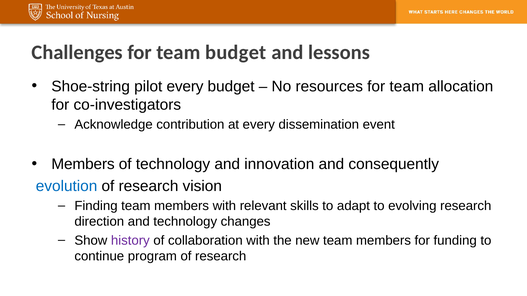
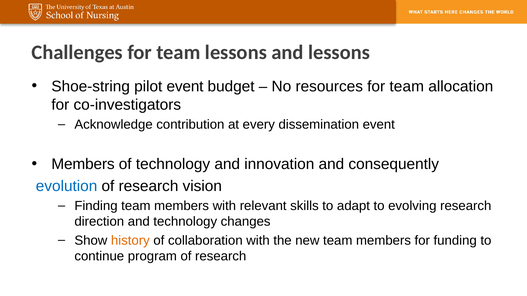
team budget: budget -> lessons (236, 52)
pilot every: every -> event (185, 86)
history colour: purple -> orange (130, 241)
